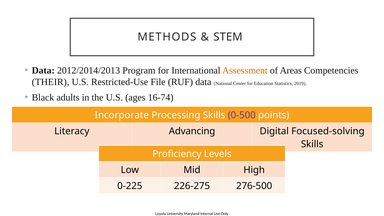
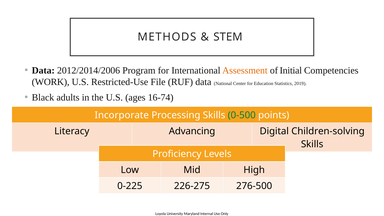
2012/2014/2013: 2012/2014/2013 -> 2012/2014/2006 (89, 70)
Areas: Areas -> Initial (291, 70)
THEIR: THEIR -> WORK (51, 82)
0-500 colour: purple -> green (242, 115)
Focused-solving: Focused-solving -> Children-solving (328, 131)
